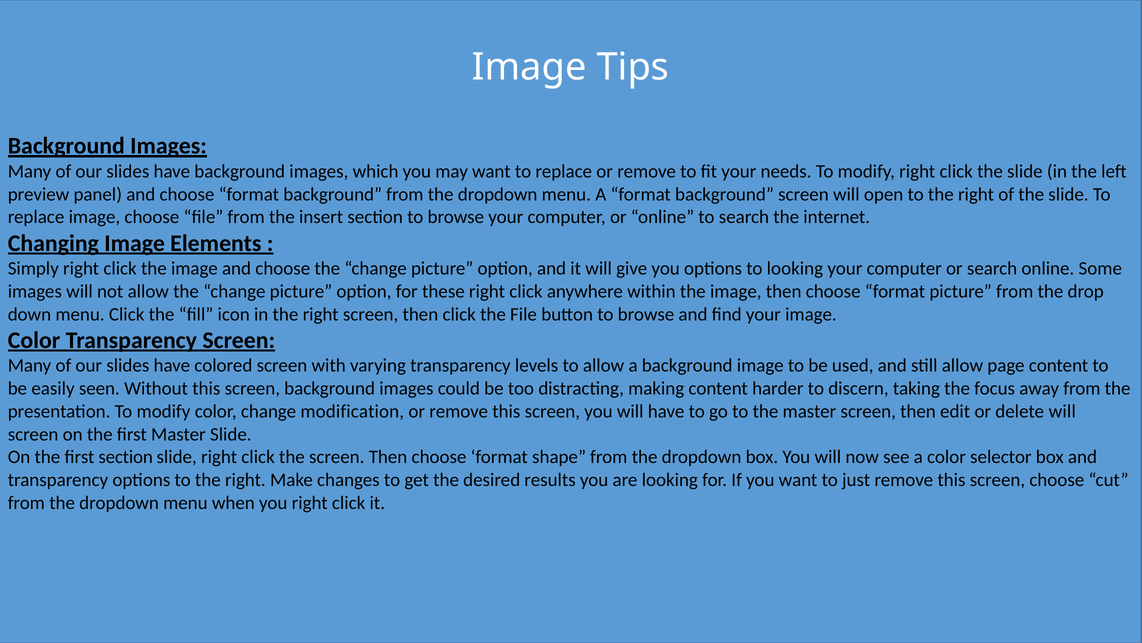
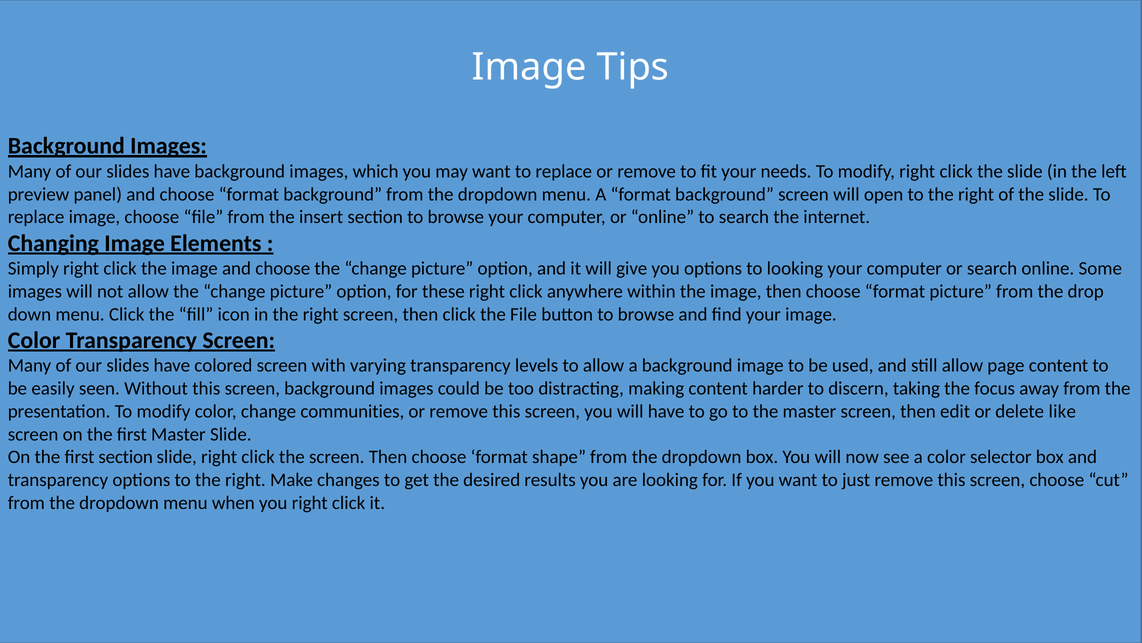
modification: modification -> communities (352, 411)
delete will: will -> like (1062, 411)
